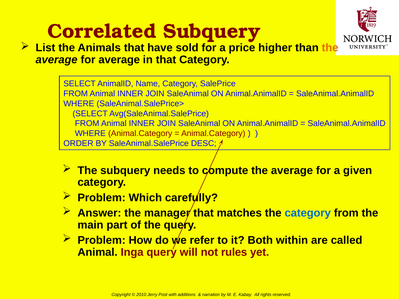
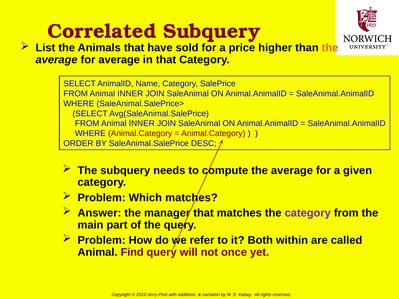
Which carefully: carefully -> matches (191, 198)
category colour: blue -> purple (308, 213)
Inga: Inga -> Find (132, 252)
rules: rules -> once (234, 252)
